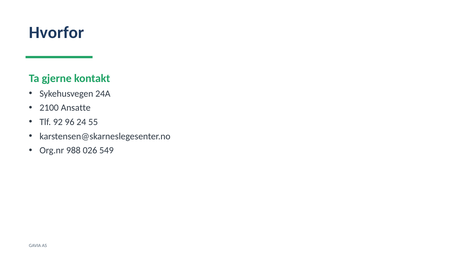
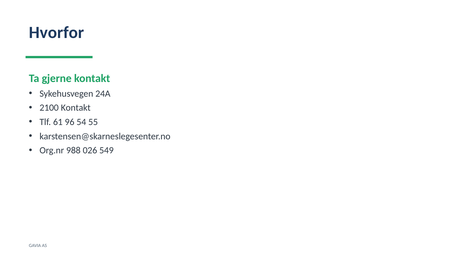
2100 Ansatte: Ansatte -> Kontakt (76, 108)
92: 92 -> 61 (58, 122)
24: 24 -> 54 (81, 122)
